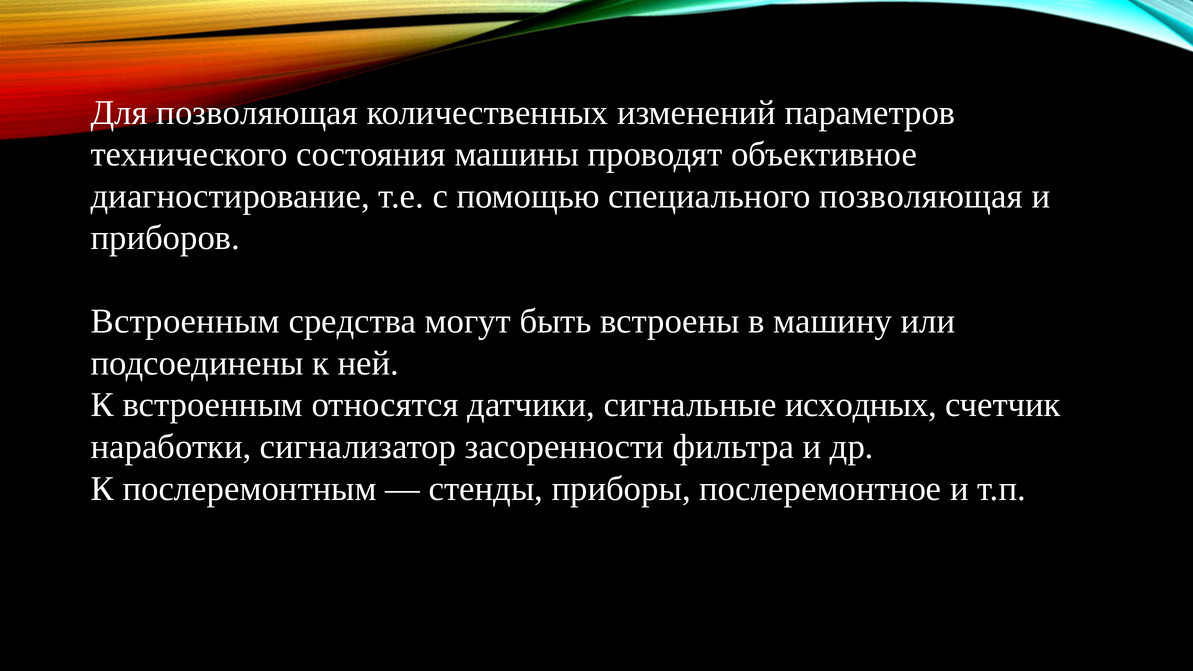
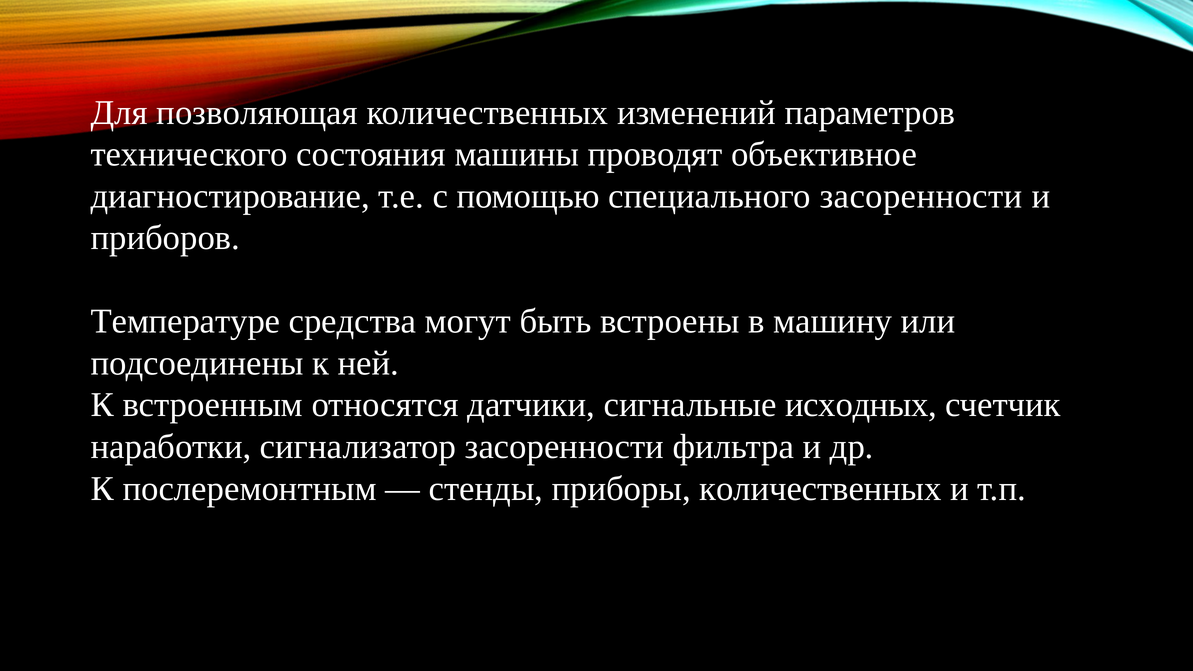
специального позволяющая: позволяющая -> засоренности (921, 196)
Встроенным: Встроенным -> Температуре (186, 321)
приборы послеремонтное: послеремонтное -> количественных (820, 489)
